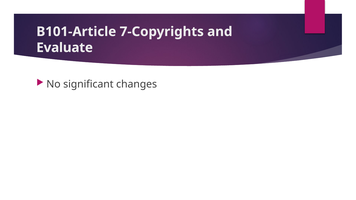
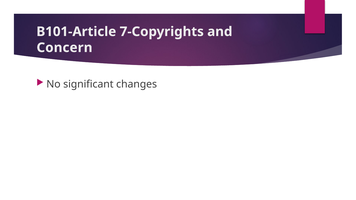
Evaluate: Evaluate -> Concern (64, 48)
